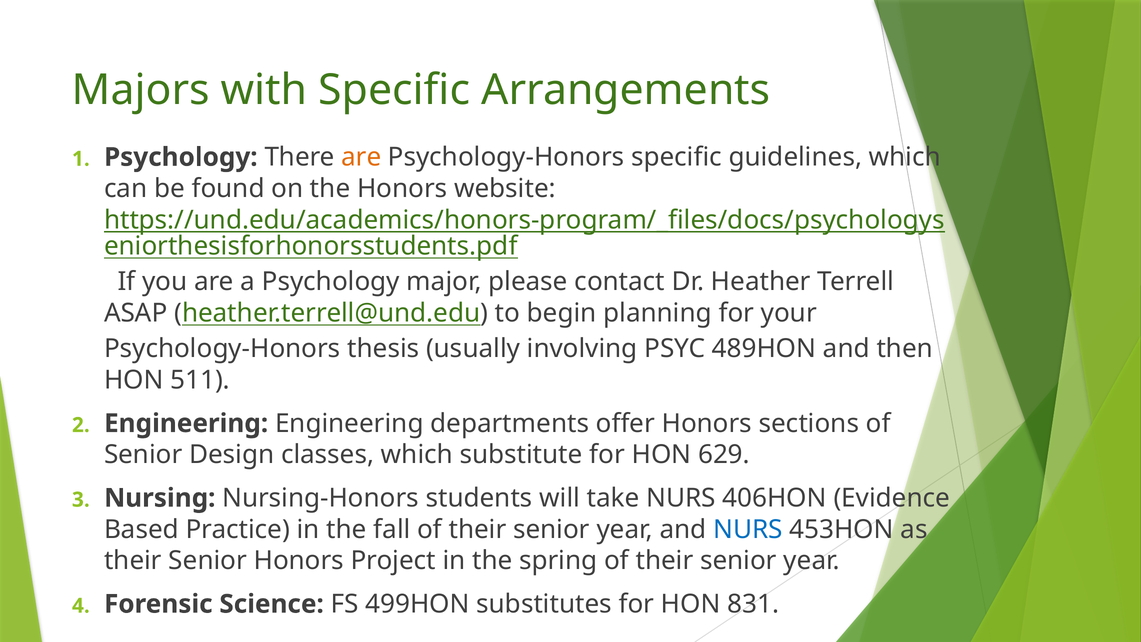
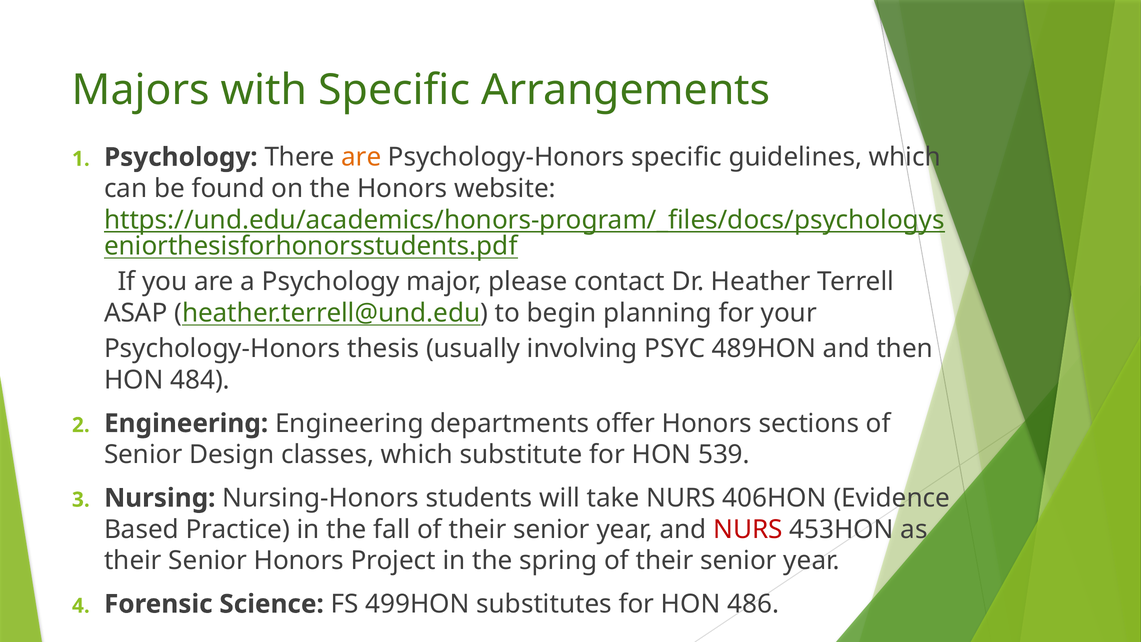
511: 511 -> 484 (200, 380)
629: 629 -> 539 (724, 455)
NURS colour: blue -> red (748, 529)
831: 831 -> 486 (753, 604)
